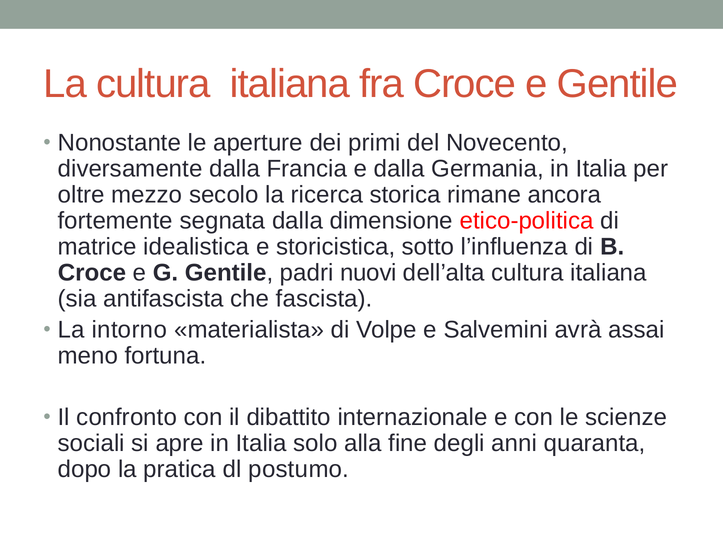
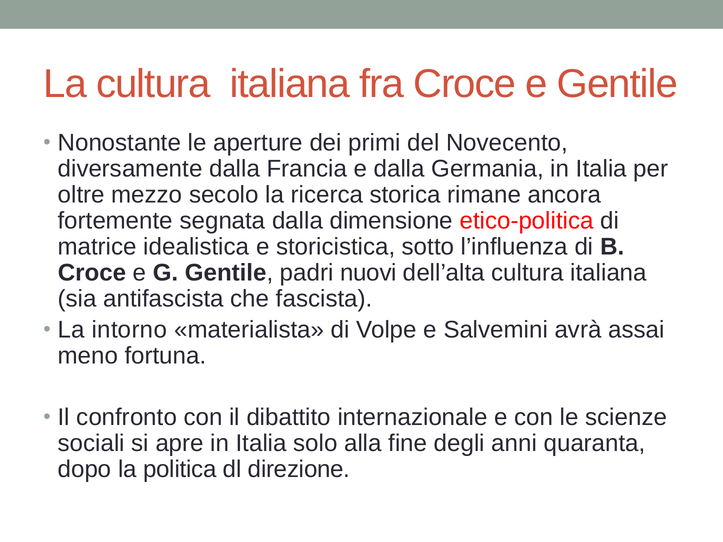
pratica: pratica -> politica (180, 470)
postumo: postumo -> direzione (299, 470)
